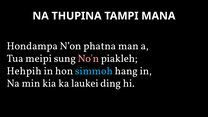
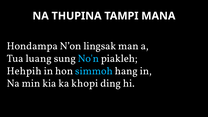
phatna: phatna -> lingsak (100, 46)
meipi: meipi -> luang (39, 58)
No'n colour: pink -> light blue (88, 58)
laukei: laukei -> khopi (85, 83)
